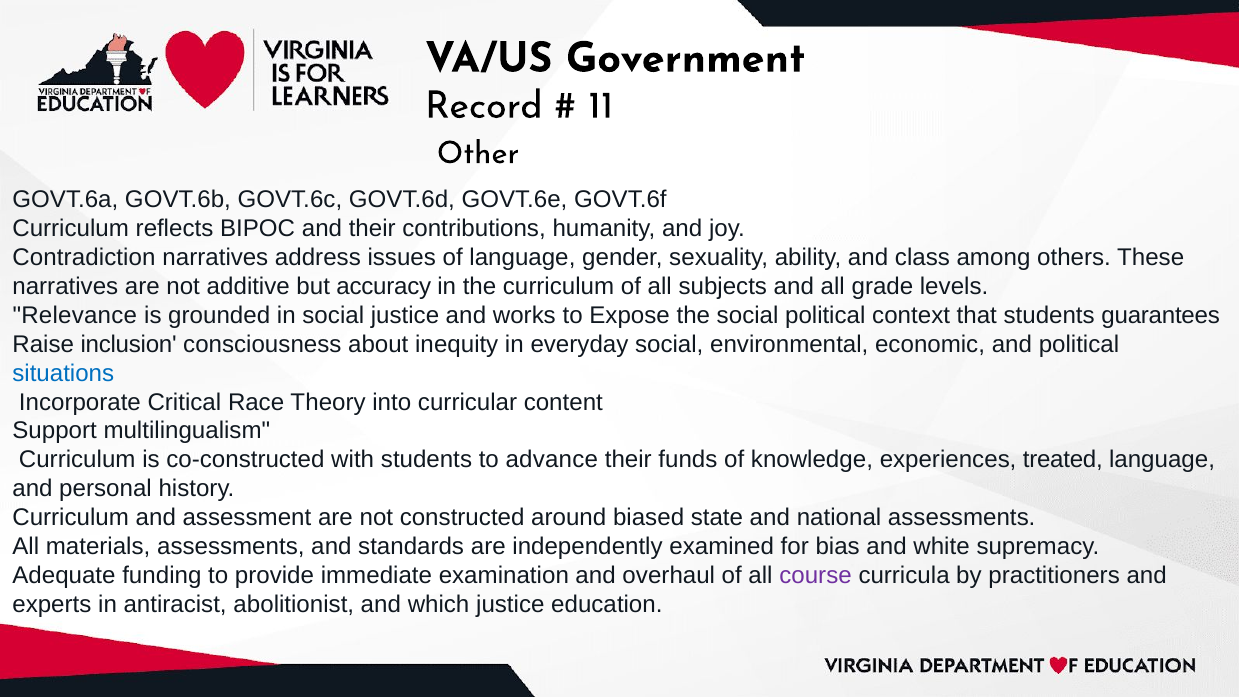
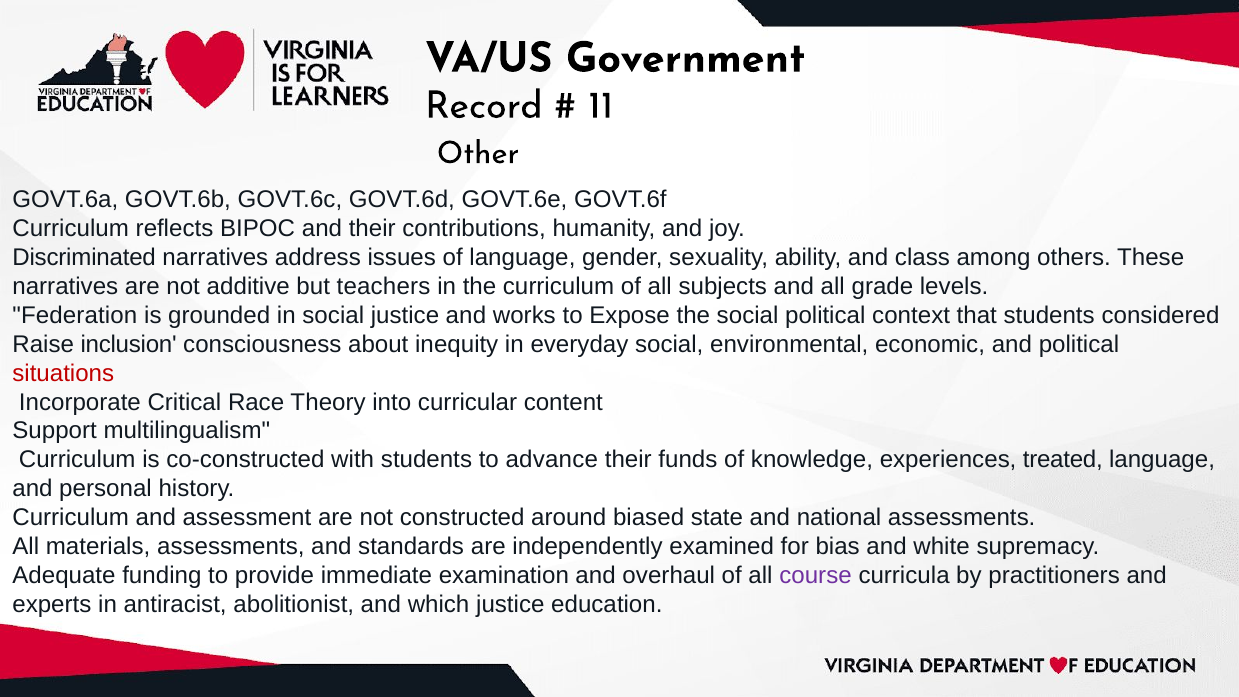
Contradiction: Contradiction -> Discriminated (84, 257)
accuracy: accuracy -> teachers (384, 286)
Relevance: Relevance -> Federation (75, 315)
guarantees: guarantees -> considered (1161, 315)
situations colour: blue -> red (63, 373)
